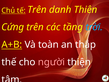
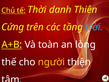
tế Trên: Trên -> Thời (37, 10)
thắp: thắp -> lòng (85, 44)
người colour: pink -> yellow (51, 62)
